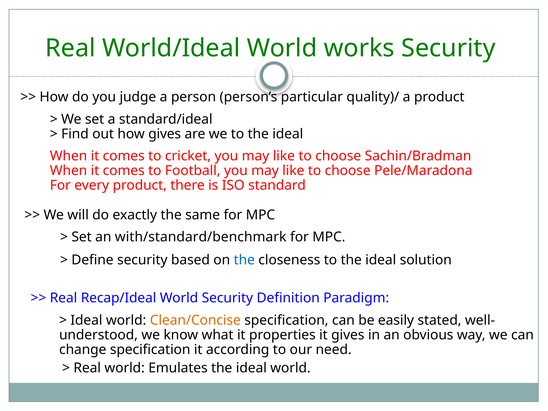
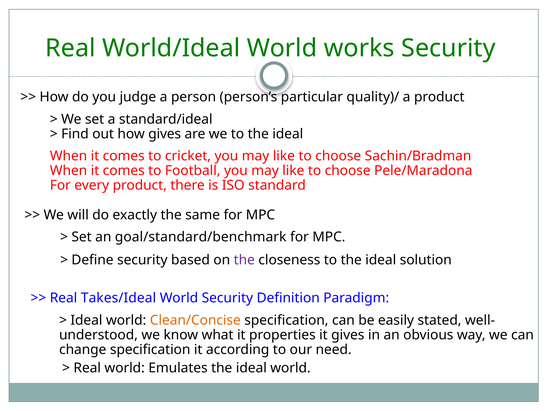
with/standard/benchmark: with/standard/benchmark -> goal/standard/benchmark (201, 237)
the colour: blue -> purple (244, 260)
Recap/Ideal: Recap/Ideal -> Takes/Ideal (118, 298)
